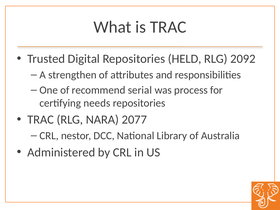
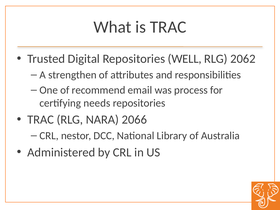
HELD: HELD -> WELL (185, 59)
2092: 2092 -> 2062 (243, 59)
serial: serial -> email (140, 90)
2077: 2077 -> 2066 (134, 120)
